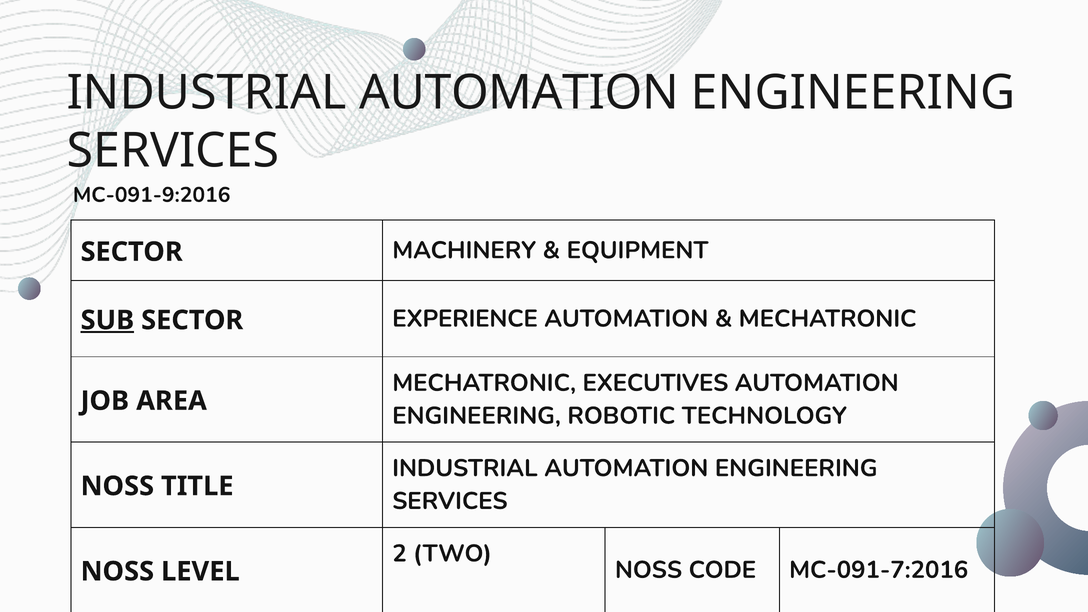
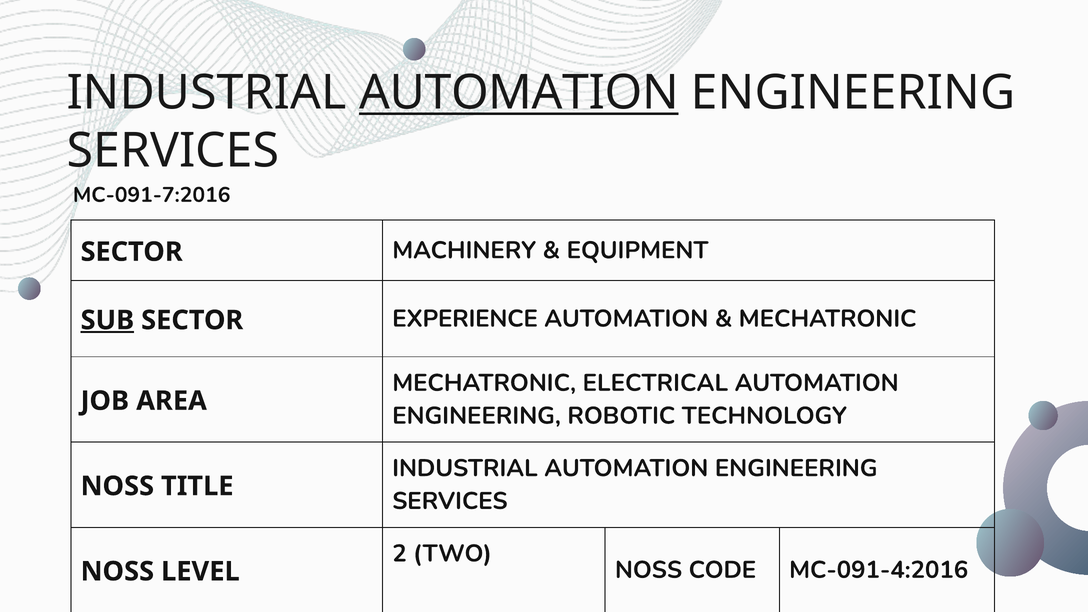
AUTOMATION underline: none -> present (519, 93)
MC-091-9:2016: MC-091-9:2016 -> MC-091-7:2016 (152, 195)
EXECUTIVES: EXECUTIVES -> ELECTRICAL (655, 383)
MC-091-7:2016: MC-091-7:2016 -> MC-091-4:2016 (879, 570)
